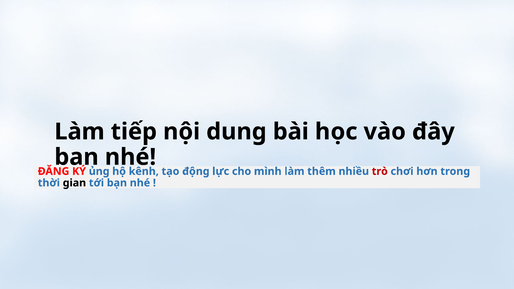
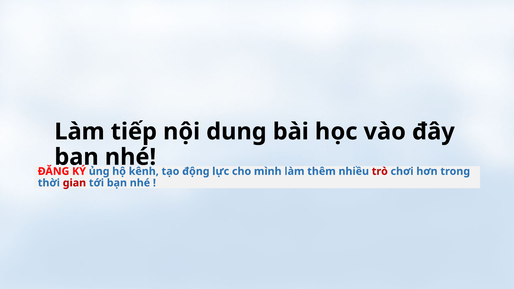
gian colour: black -> red (74, 183)
